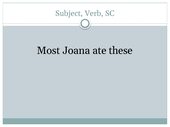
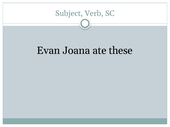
Most: Most -> Evan (48, 51)
